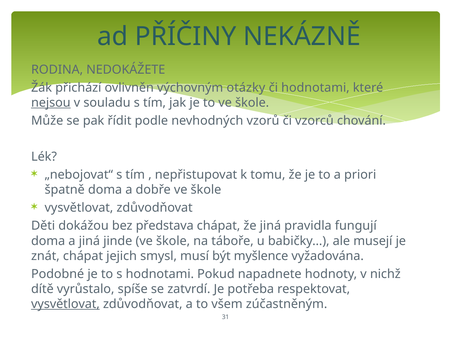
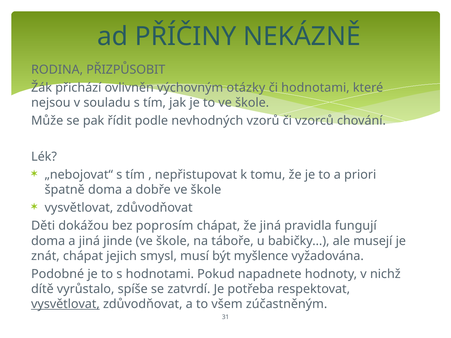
NEDOKÁŽETE: NEDOKÁŽETE -> PŘIZPŮSOBIT (126, 70)
nejsou underline: present -> none (51, 103)
představa: představa -> poprosím (165, 226)
